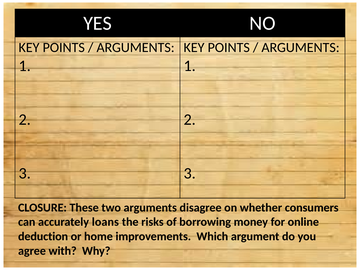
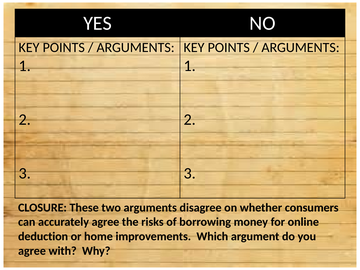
accurately loans: loans -> agree (105, 222)
